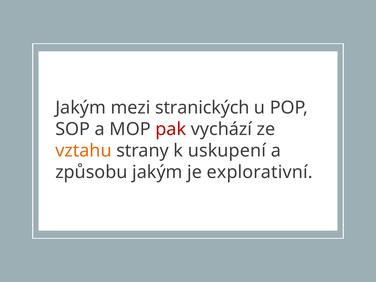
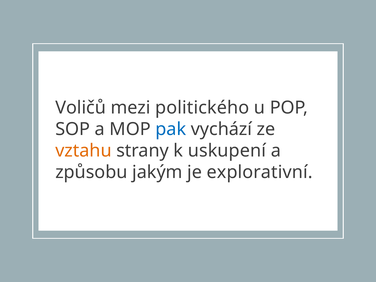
Jakým: Jakým -> Voličů (81, 108)
stranických: stranických -> politického (202, 108)
pak colour: red -> blue (171, 129)
